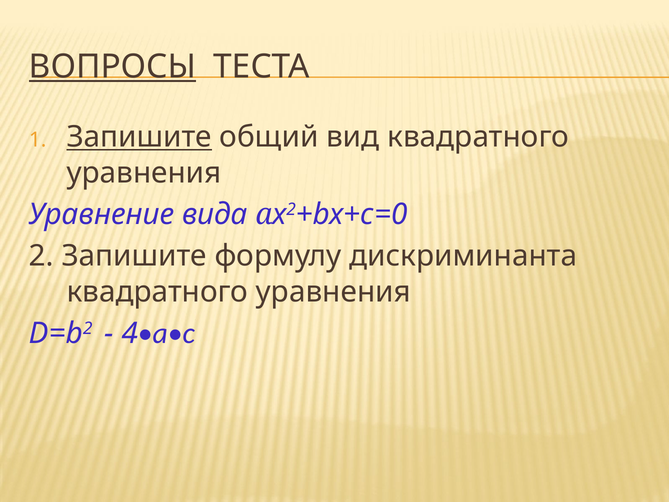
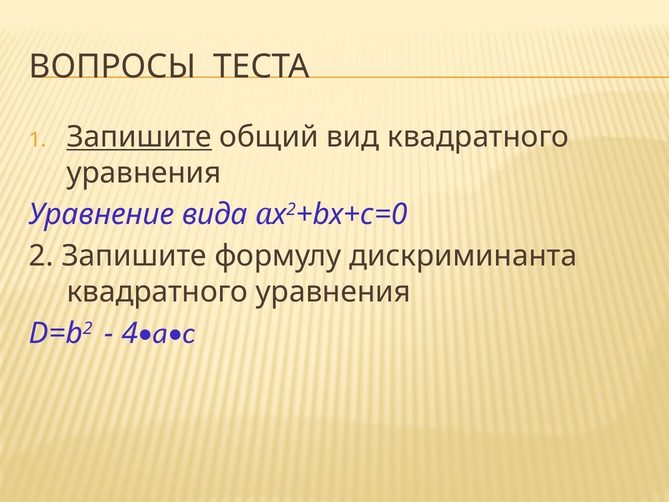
ВОПРОСЫ underline: present -> none (112, 66)
